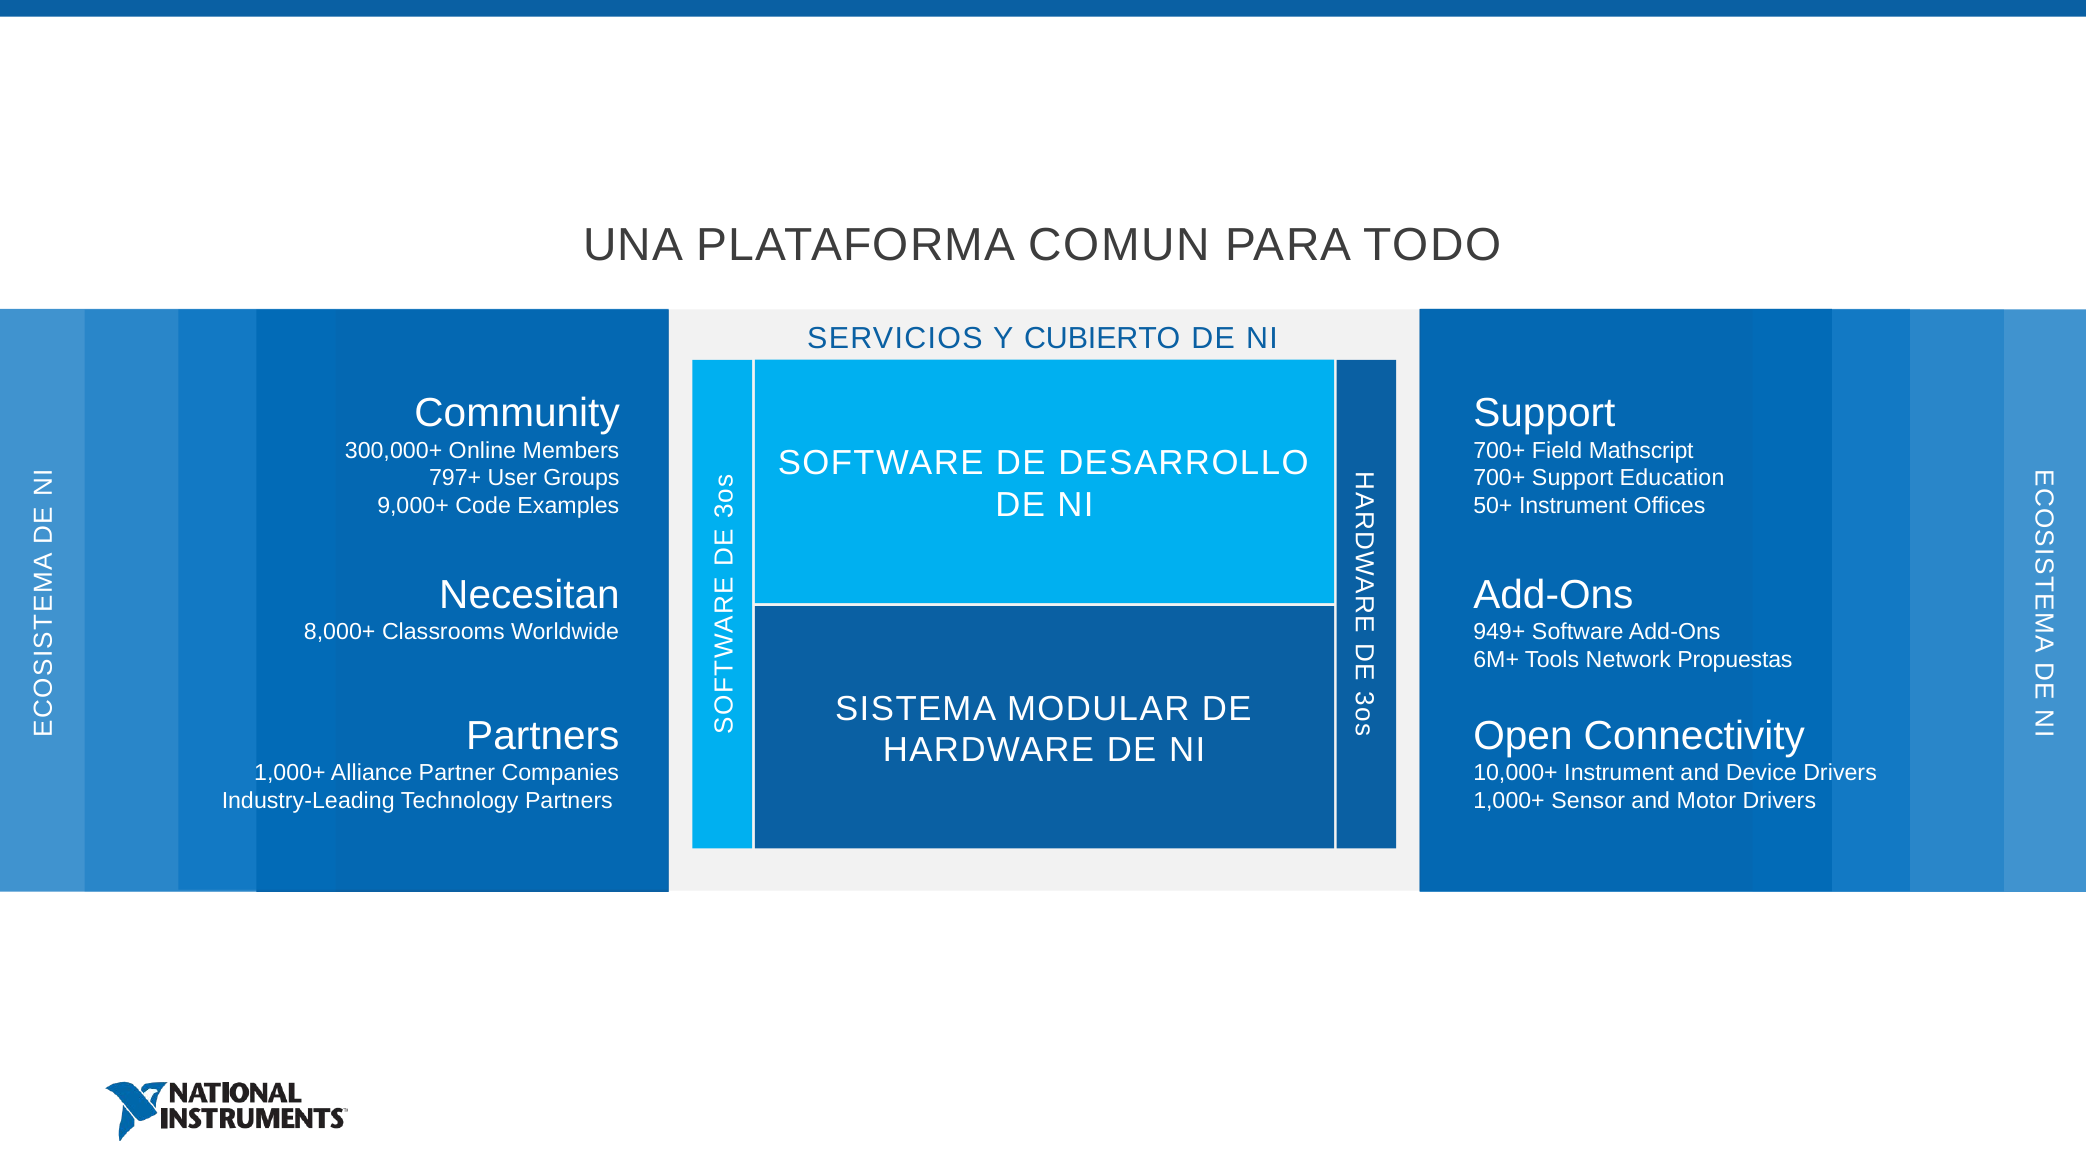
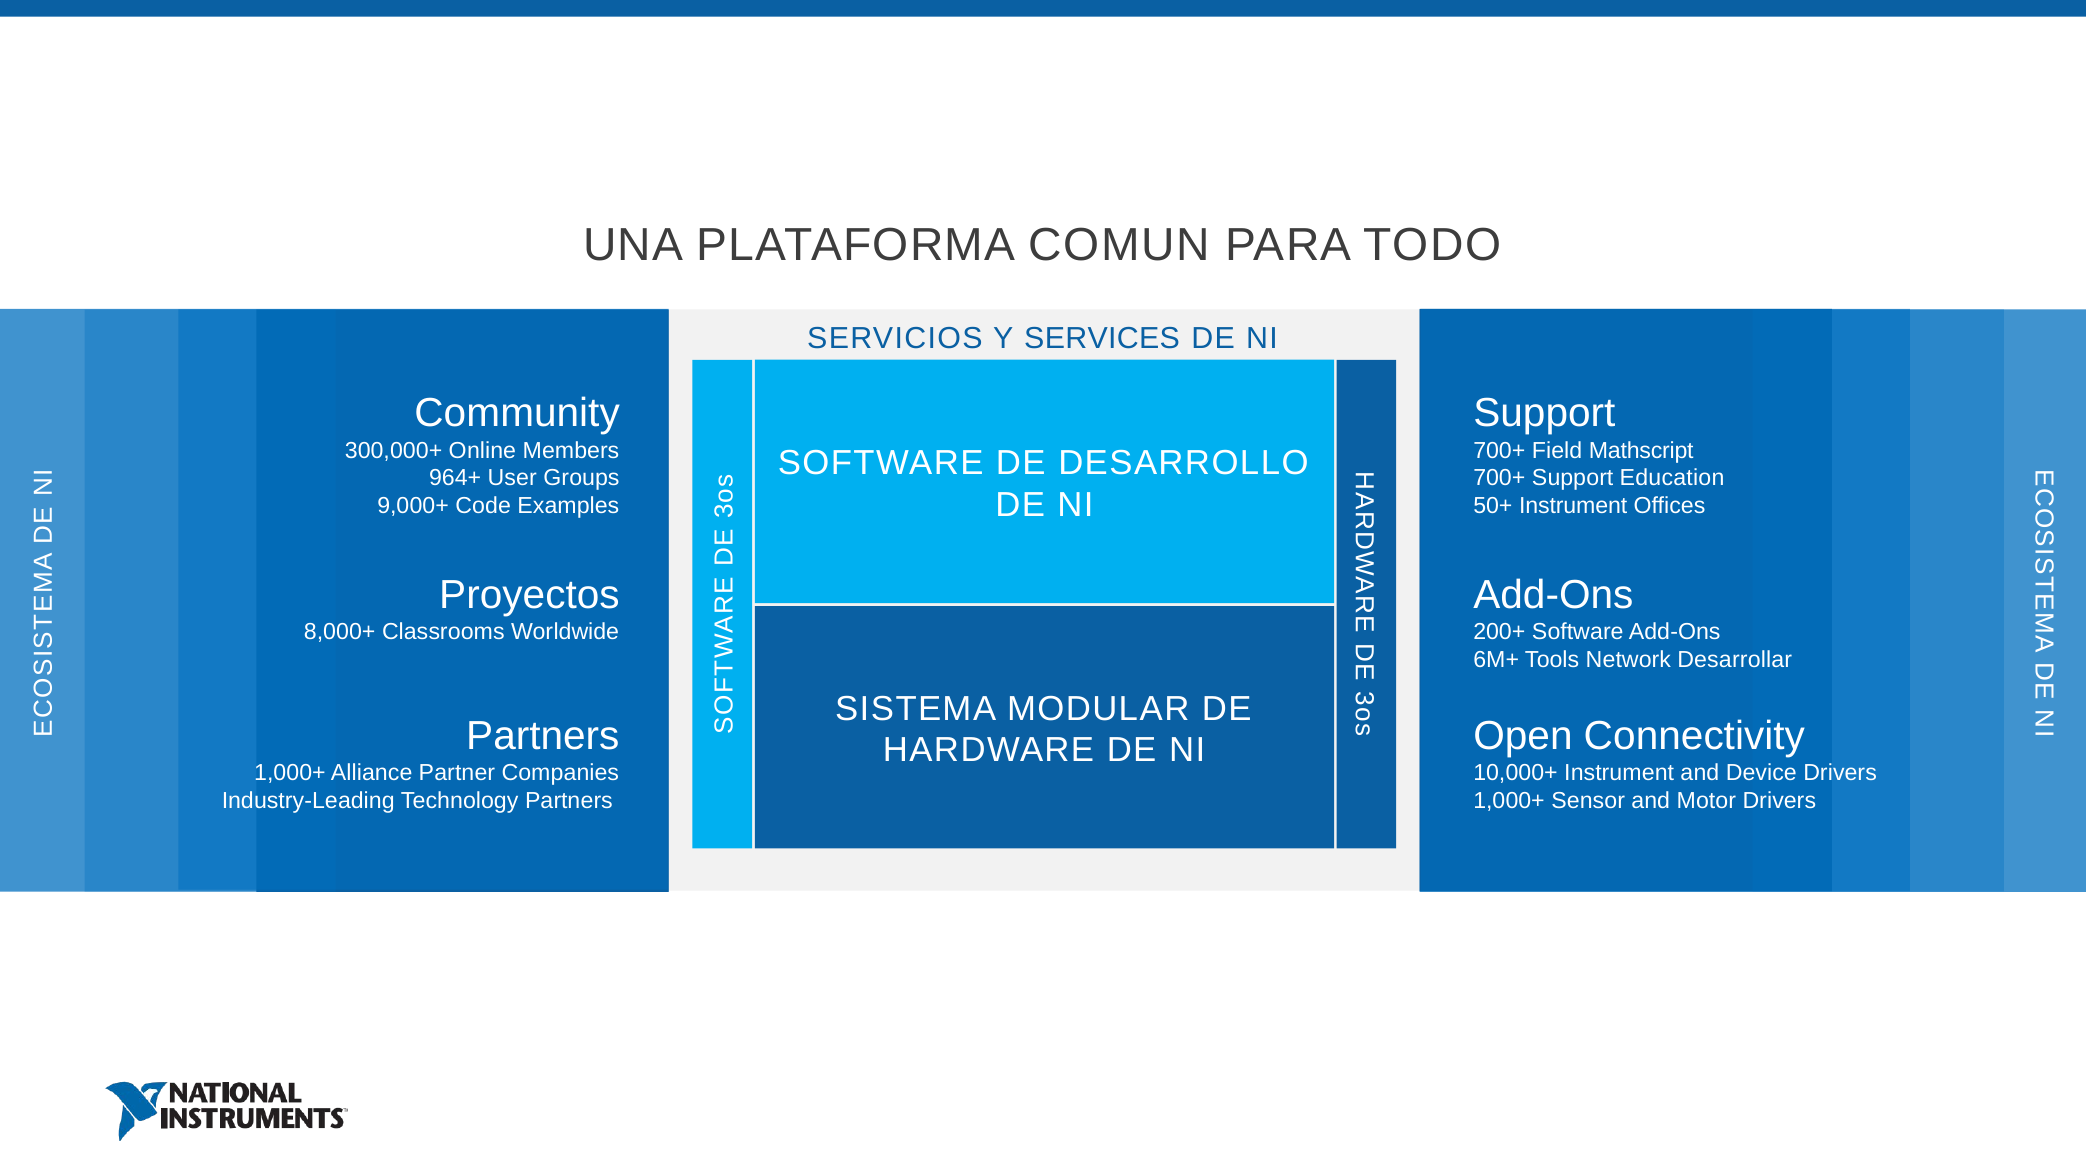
CUBIERTO: CUBIERTO -> SERVICES (1102, 338)
797+: 797+ -> 964+ (455, 478)
Necesitan: Necesitan -> Proyectos (529, 595)
949+: 949+ -> 200+ (1499, 632)
Propuestas: Propuestas -> Desarrollar (1735, 660)
